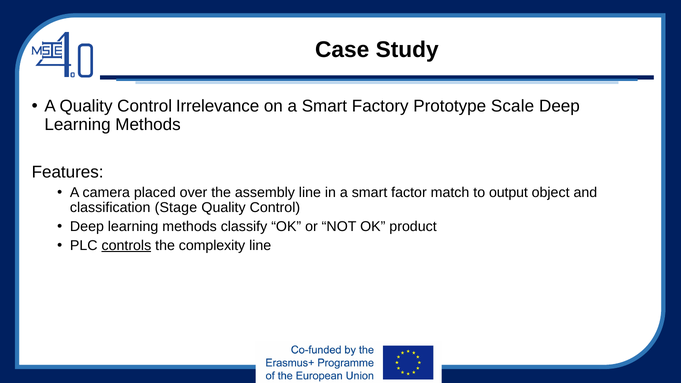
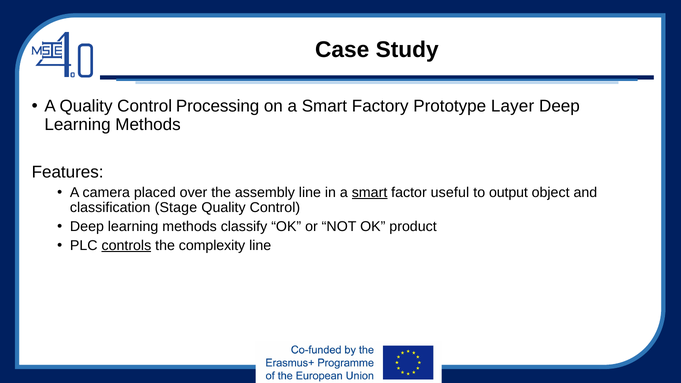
Irrelevance: Irrelevance -> Processing (218, 106)
Scale: Scale -> Layer (513, 106)
smart underline: none -> present (370, 192)
match: match -> useful (450, 192)
